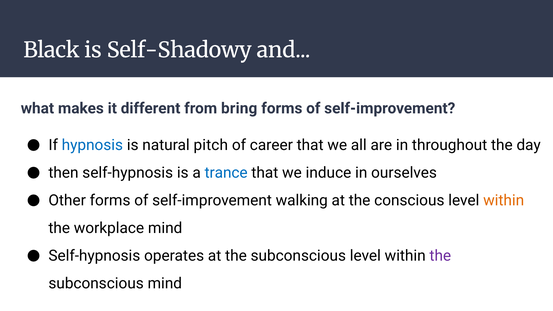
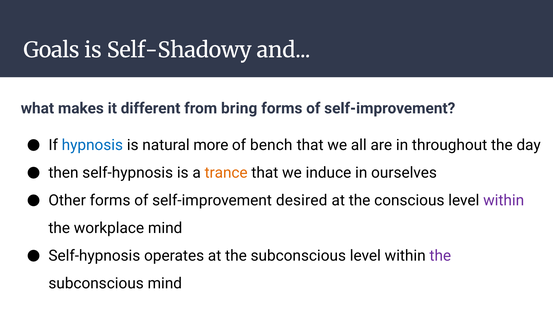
Black: Black -> Goals (51, 50)
pitch: pitch -> more (211, 145)
career: career -> bench (271, 145)
trance colour: blue -> orange (226, 173)
walking: walking -> desired (302, 200)
within colour: orange -> purple (504, 200)
